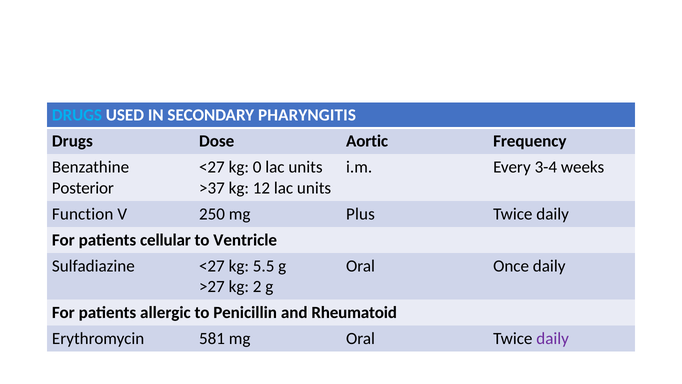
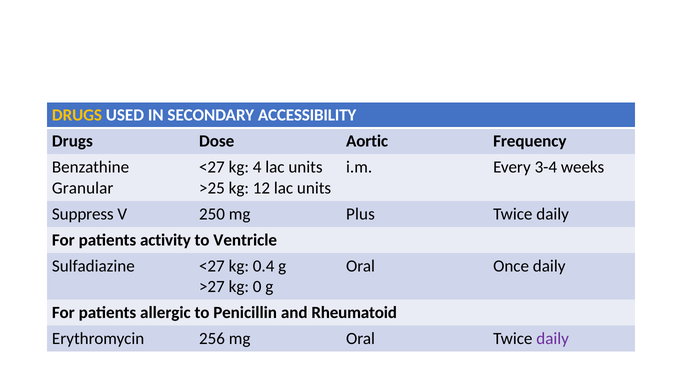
DRUGS colour: light blue -> yellow (77, 115)
PHARYNGITIS: PHARYNGITIS -> ACCESSIBILITY (307, 115)
0: 0 -> 4 (257, 167)
Posterior: Posterior -> Granular (83, 188)
>37: >37 -> >25 (212, 188)
Function: Function -> Suppress (83, 214)
cellular: cellular -> activity (165, 240)
5.5: 5.5 -> 0.4 (264, 266)
2: 2 -> 0 (257, 287)
581: 581 -> 256 (212, 338)
